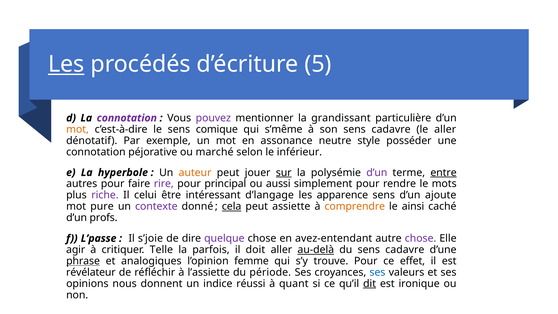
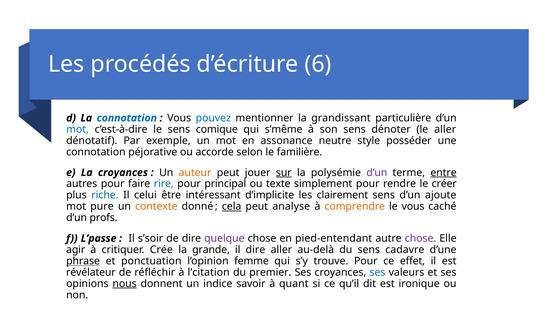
Les underline: present -> none (66, 64)
5: 5 -> 6 (318, 64)
connotation colour: purple -> blue (127, 118)
pouvez colour: purple -> blue (213, 118)
mot colour: orange -> blue (78, 129)
son sens cadavre: cadavre -> dénoter (391, 129)
marché: marché -> accorde (215, 152)
inférieur: inférieur -> familière (299, 152)
La hyperbole: hyperbole -> croyances (123, 172)
rire colour: purple -> blue (164, 184)
aussi: aussi -> texte (278, 184)
mots: mots -> créer (444, 184)
riche colour: purple -> blue (105, 195)
d’langage: d’langage -> d’implicite (270, 195)
apparence: apparence -> clairement (342, 195)
contexte colour: purple -> orange (156, 206)
assiette: assiette -> analyse (291, 206)
le ainsi: ainsi -> vous (413, 206)
s’joie: s’joie -> s’soir (151, 238)
avez-entendant: avez-entendant -> pied-entendant (334, 238)
Telle: Telle -> Crée (161, 250)
parfois: parfois -> grande (211, 250)
il doit: doit -> dire (255, 250)
au-delà underline: present -> none (316, 250)
analogiques: analogiques -> ponctuation (151, 261)
l’assiette: l’assiette -> l’citation (209, 272)
période: période -> premier (270, 272)
nous underline: none -> present (125, 284)
réussi: réussi -> savoir (251, 284)
dit underline: present -> none (370, 284)
